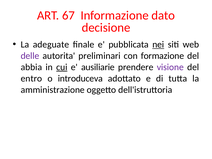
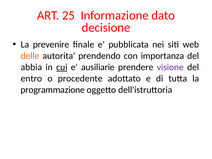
67: 67 -> 25 (68, 15)
adeguate: adeguate -> prevenire (51, 44)
nei underline: present -> none (158, 44)
delle colour: purple -> orange (30, 56)
preliminari: preliminari -> prendendo (99, 56)
formazione: formazione -> importanza (162, 56)
introduceva: introduceva -> procedente (80, 78)
amministrazione: amministrazione -> programmazione (53, 90)
